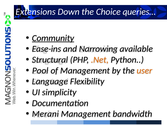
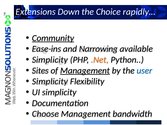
queries…: queries… -> rapidly… (139, 12)
Structural: Structural -> Simplicity (50, 60)
Pool: Pool -> Sites (40, 71)
Management underline: none -> present (85, 71)
user colour: orange -> blue (144, 71)
Language: Language -> Simplicity (50, 82)
Merani: Merani -> Choose (45, 114)
